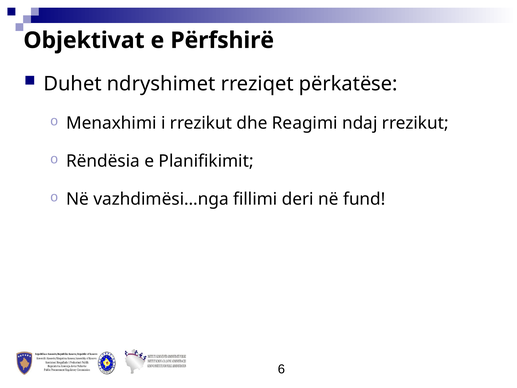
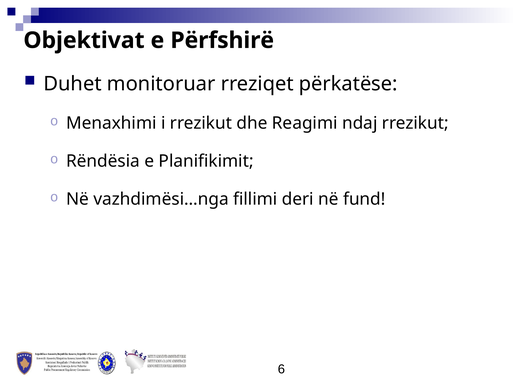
ndryshimet: ndryshimet -> monitoruar (161, 84)
